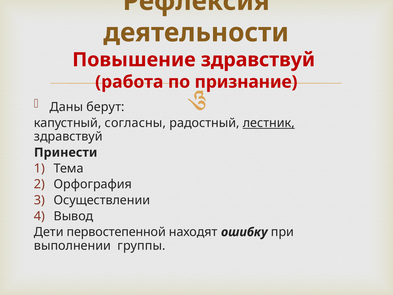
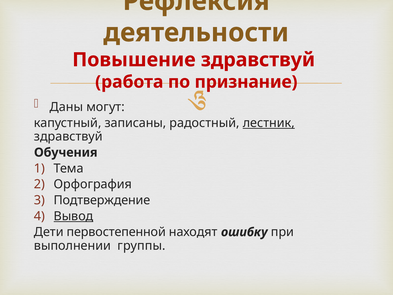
берут: берут -> могут (105, 107)
согласны: согласны -> записаны (135, 123)
Принести: Принести -> Обучения (66, 152)
Осуществлении: Осуществлении -> Подтверждение (102, 200)
Вывод underline: none -> present (73, 216)
